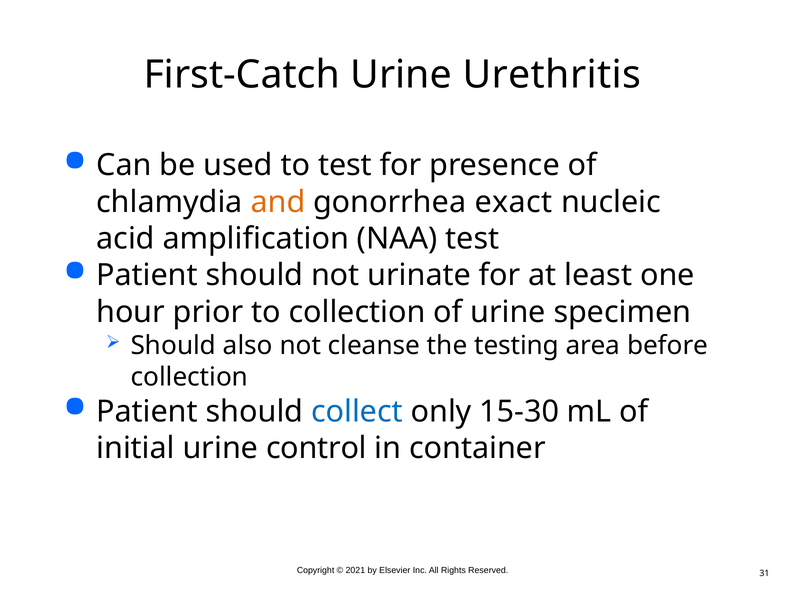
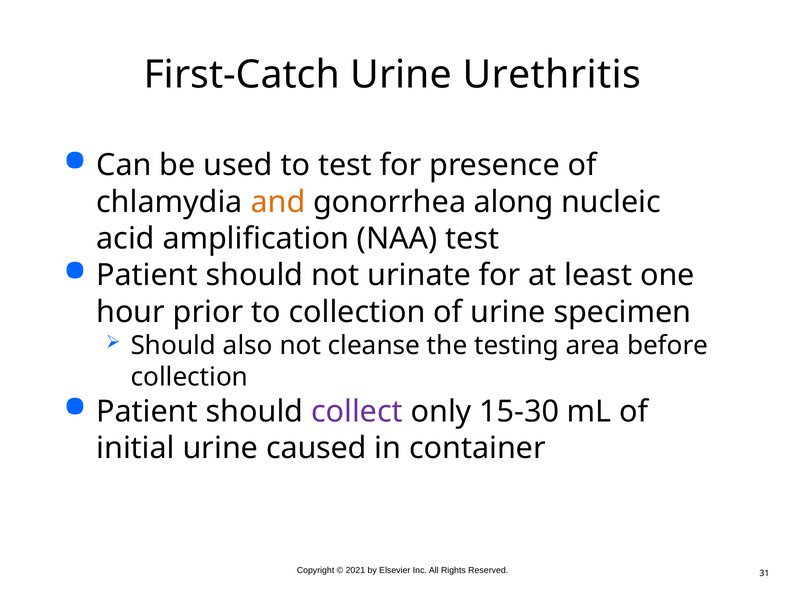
exact: exact -> along (514, 202)
collect colour: blue -> purple (357, 412)
control: control -> caused (316, 449)
